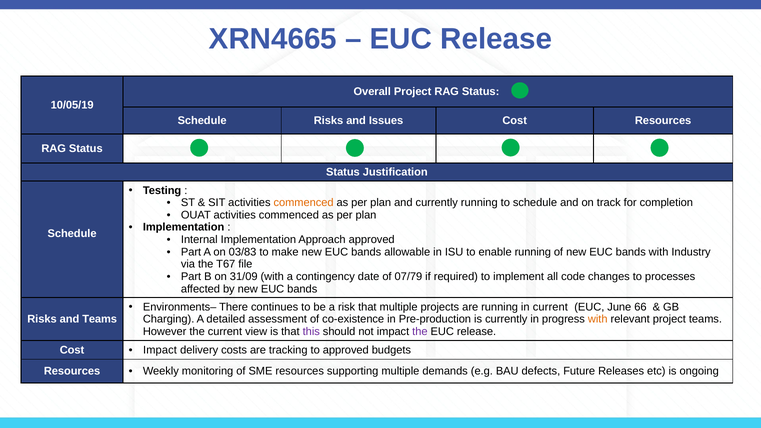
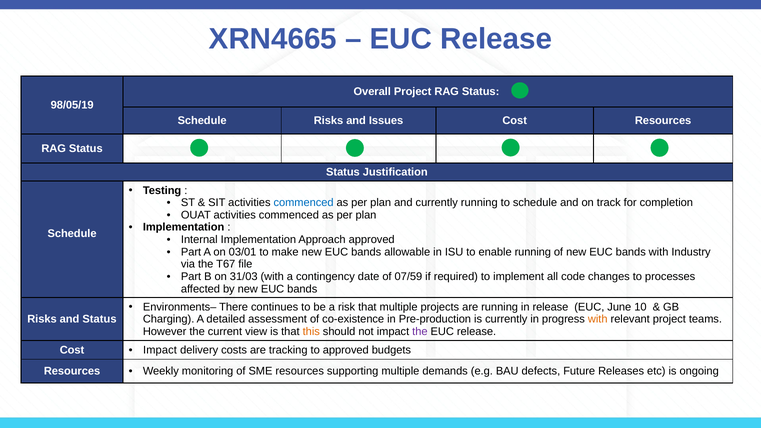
10/05/19: 10/05/19 -> 98/05/19 (72, 105)
commenced colour: orange -> blue (304, 203)
03/83: 03/83 -> 03/01 (243, 252)
31/09: 31/09 -> 31/03 (244, 277)
07/79: 07/79 -> 07/59 (408, 277)
in current: current -> release (550, 307)
66: 66 -> 10 (640, 307)
and Teams: Teams -> Status (100, 319)
this colour: purple -> orange (311, 332)
